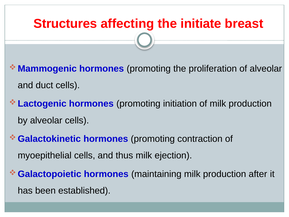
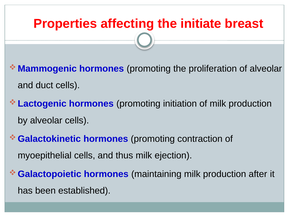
Structures: Structures -> Properties (65, 24)
